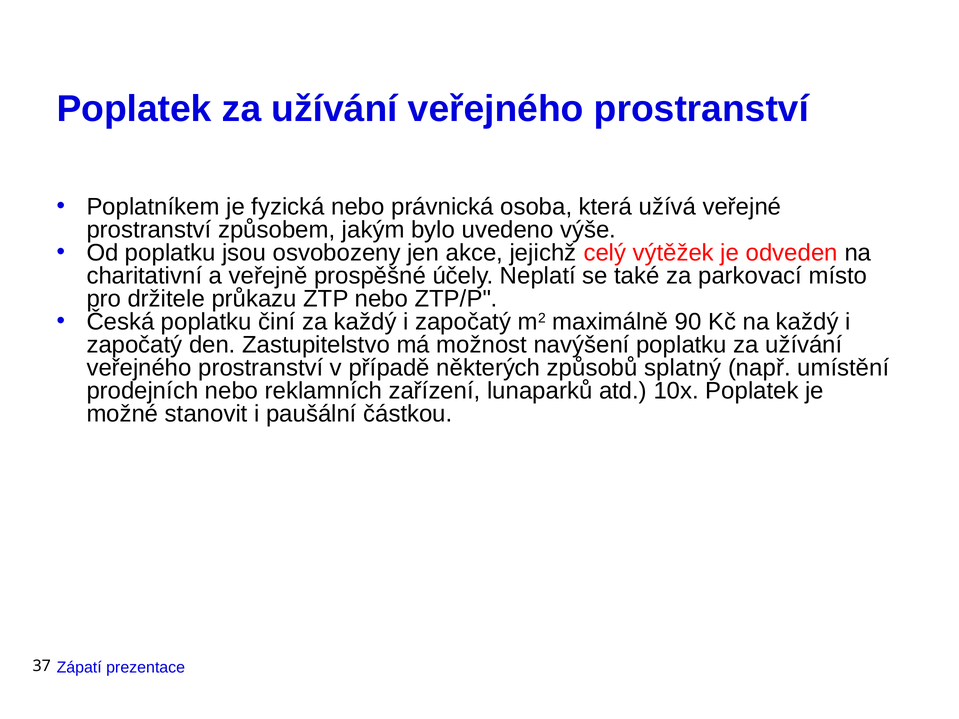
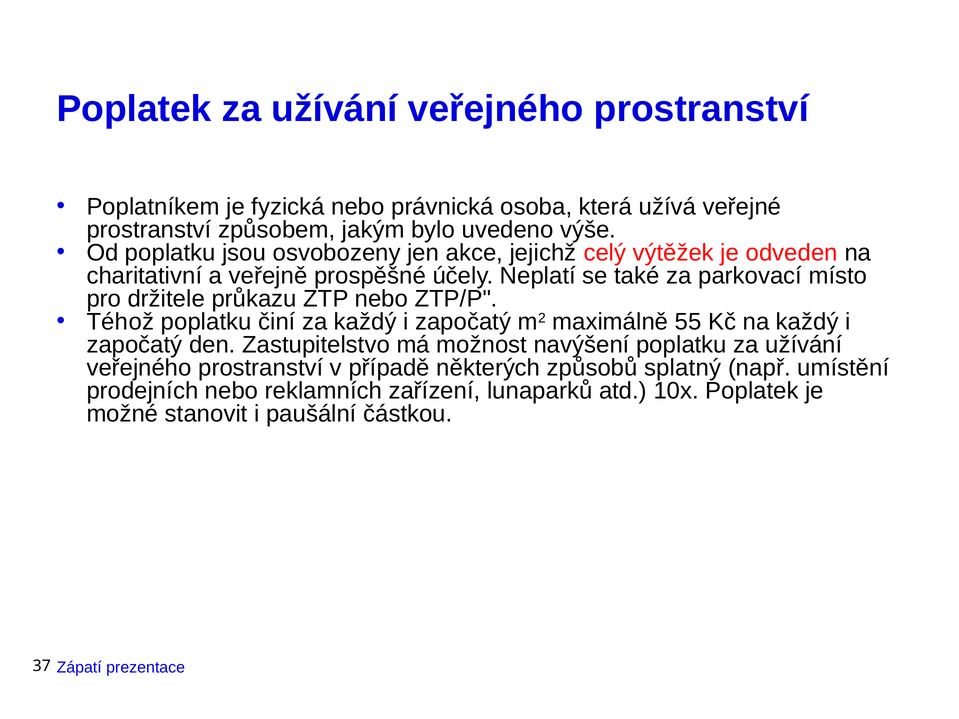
Česká: Česká -> Téhož (120, 322)
90: 90 -> 55 (688, 322)
